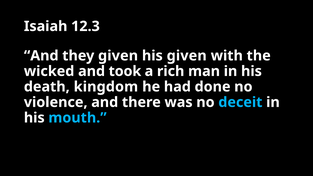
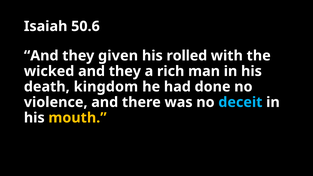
12.3: 12.3 -> 50.6 (85, 26)
his given: given -> rolled (187, 56)
wicked and took: took -> they (125, 71)
mouth colour: light blue -> yellow (78, 118)
